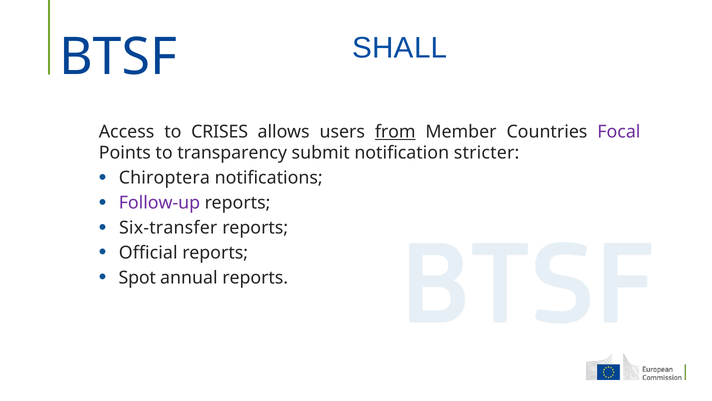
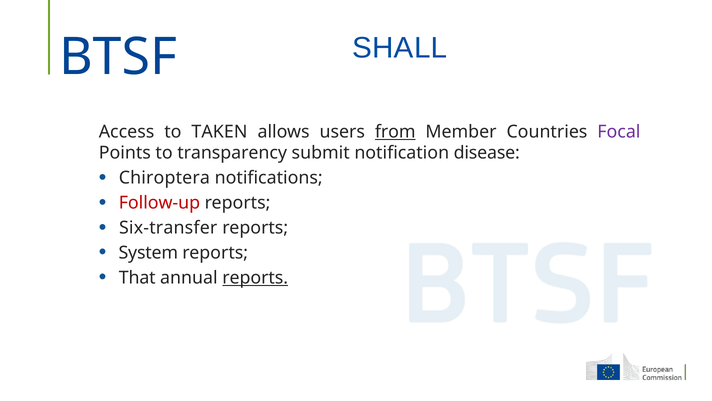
CRISES: CRISES -> TAKEN (219, 132)
stricter: stricter -> disease (487, 153)
Follow-up colour: purple -> red (159, 203)
Official: Official -> System (148, 253)
Spot: Spot -> That (137, 277)
reports underline: none -> present (255, 277)
